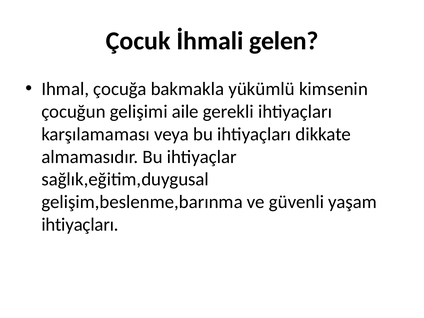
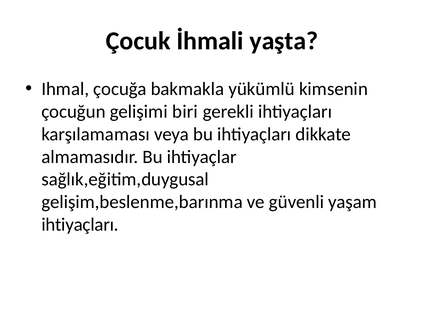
gelen: gelen -> yaşta (284, 41)
aile: aile -> biri (185, 112)
